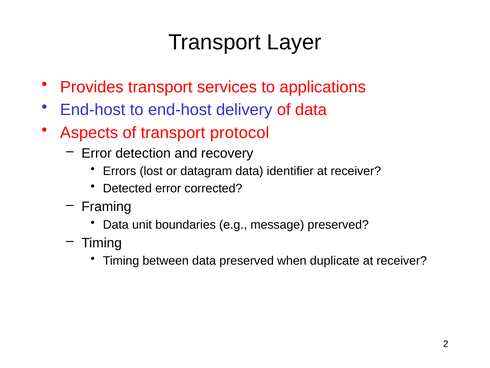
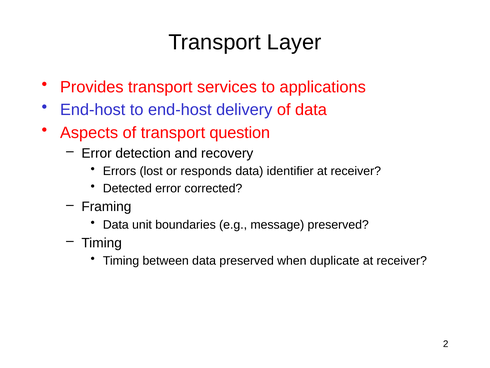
protocol: protocol -> question (240, 133)
datagram: datagram -> responds (206, 171)
